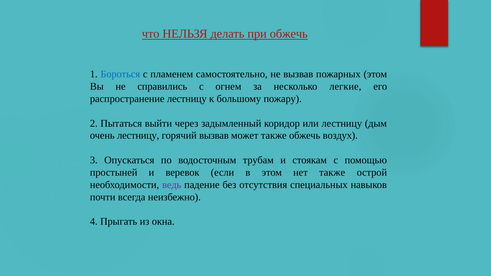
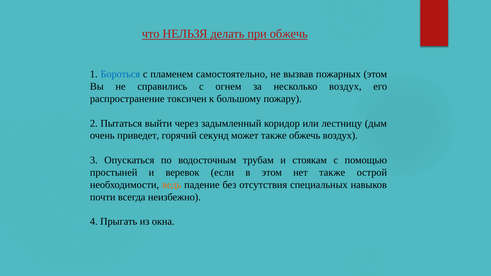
несколько легкие: легкие -> воздух (345, 87)
распространение лестницу: лестницу -> токсичен (187, 99)
очень лестницу: лестницу -> приведет (138, 136)
горячий вызвав: вызвав -> секунд (214, 136)
ведь colour: purple -> orange (172, 185)
